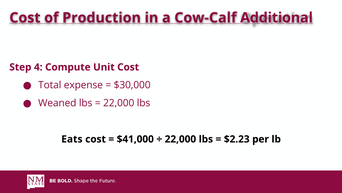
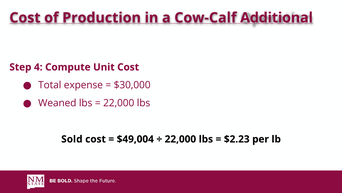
Eats: Eats -> Sold (72, 139)
$41,000: $41,000 -> $49,004 (135, 139)
